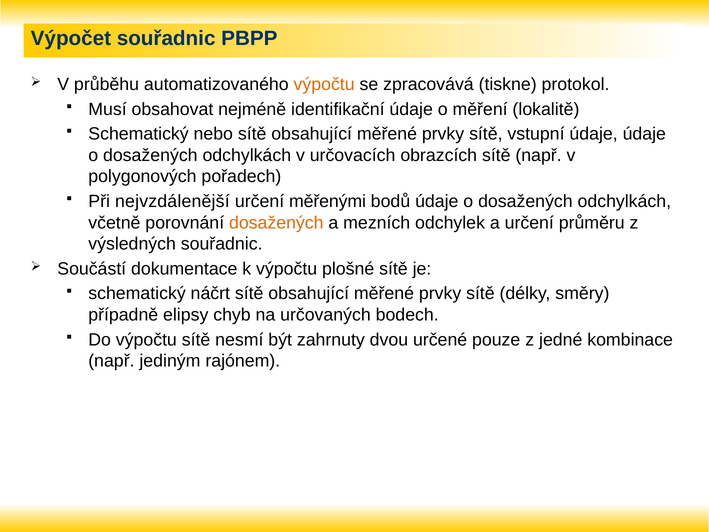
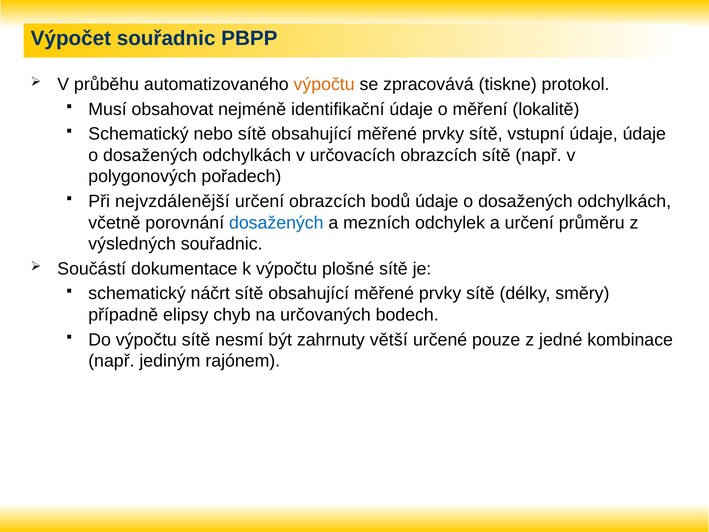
určení měřenými: měřenými -> obrazcích (327, 201)
dosažených colour: orange -> blue (276, 223)
dvou: dvou -> větší (389, 340)
